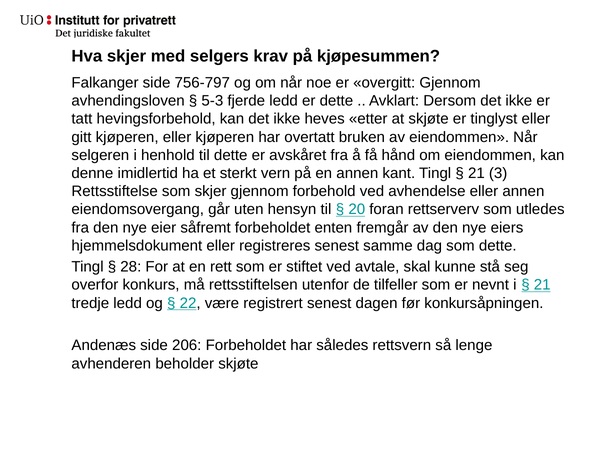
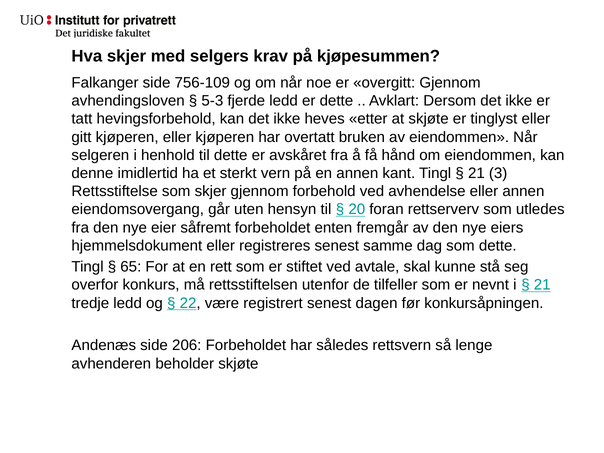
756-797: 756-797 -> 756-109 (202, 83)
28: 28 -> 65 (131, 267)
